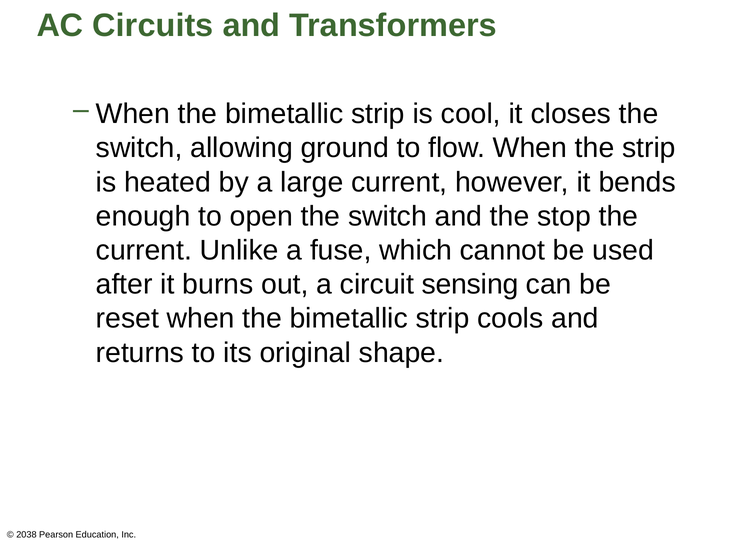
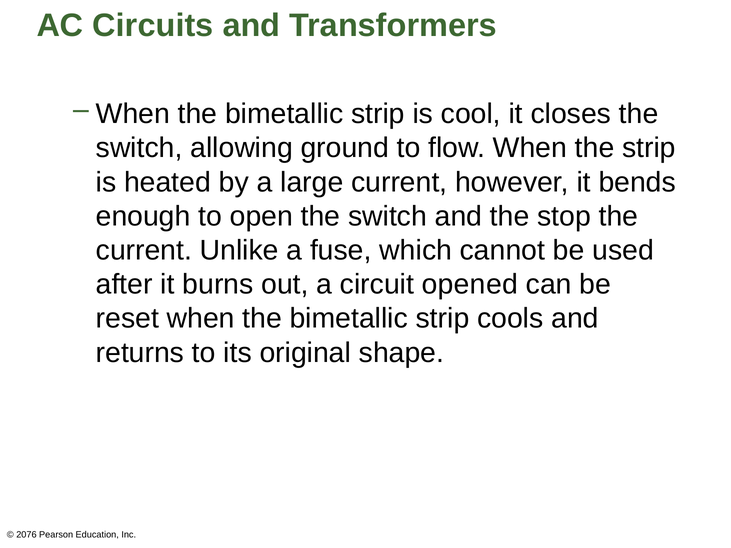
sensing: sensing -> opened (470, 285)
2038: 2038 -> 2076 (26, 535)
